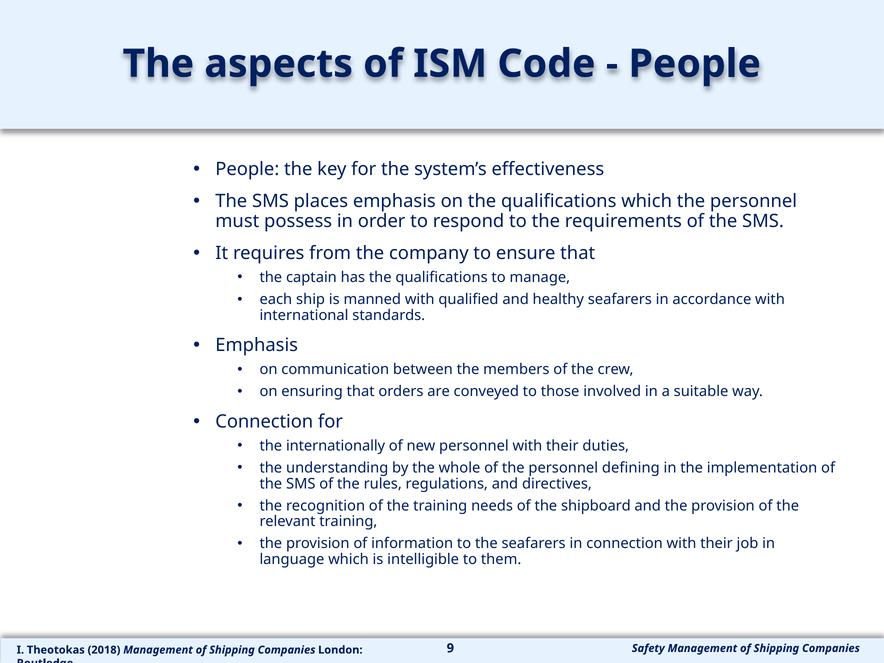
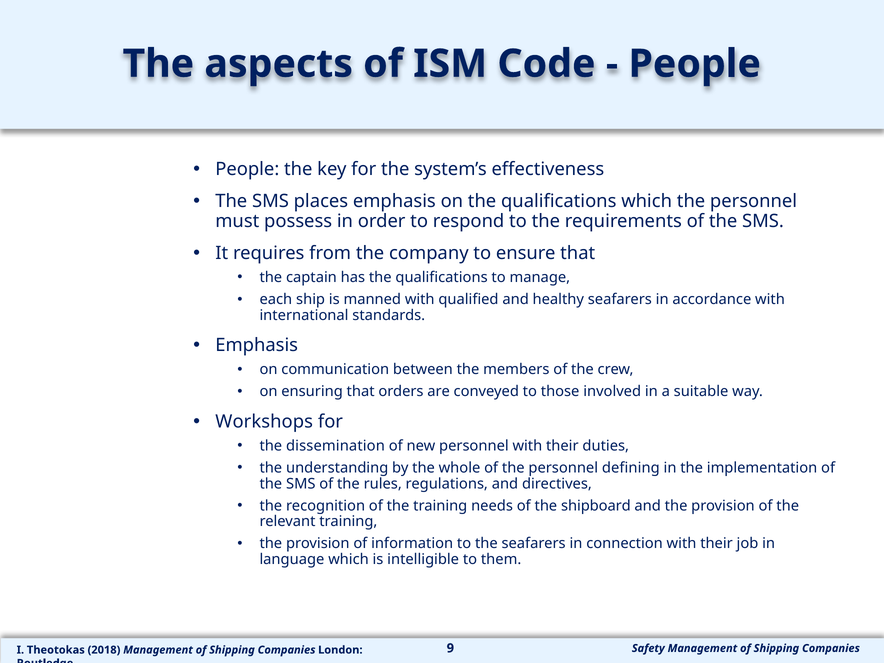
Connection: Connection -> Workshops (264, 422)
internationally: internationally -> dissemination (335, 446)
